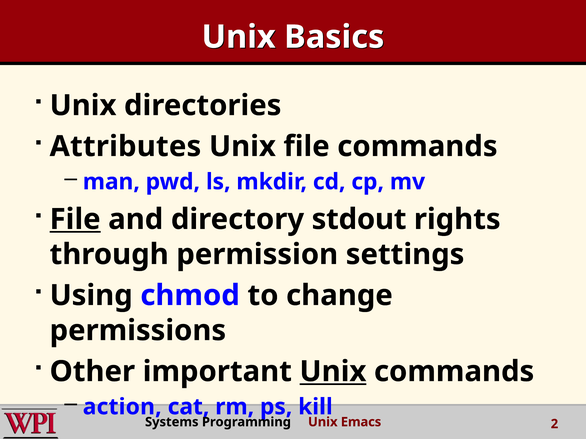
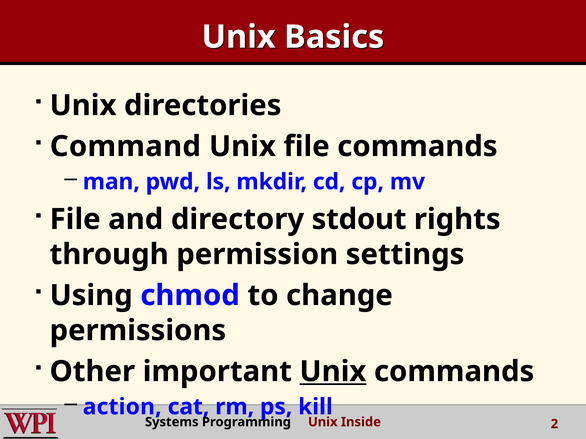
Attributes: Attributes -> Command (125, 147)
File underline: present -> none (75, 220)
Emacs: Emacs -> Inside (361, 422)
